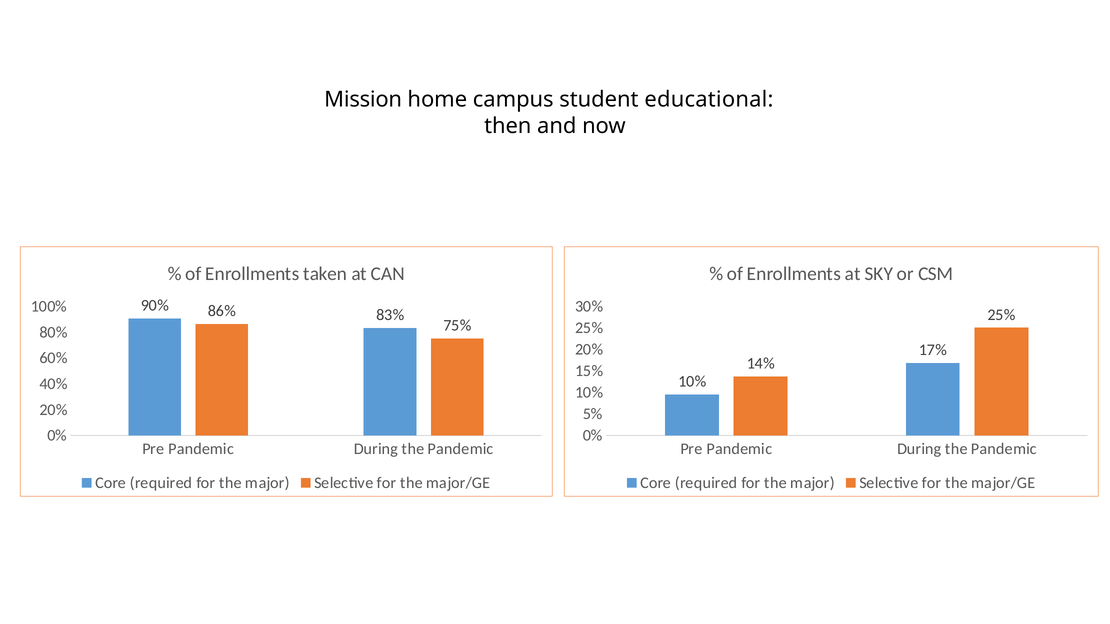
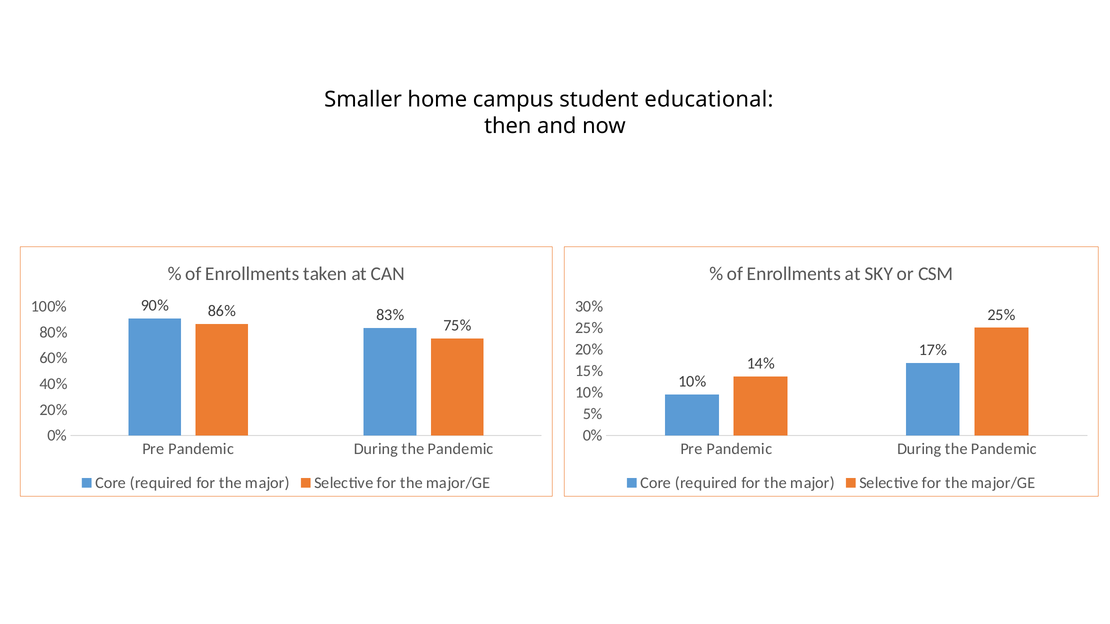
Mission: Mission -> Smaller (363, 99)
